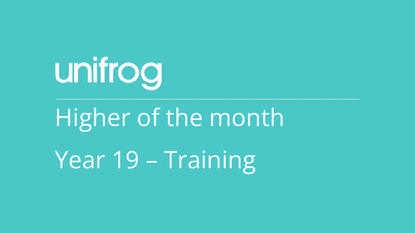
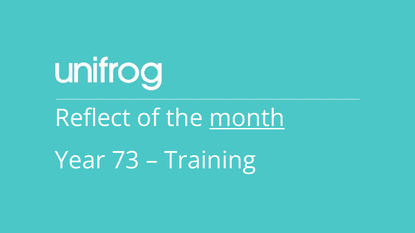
Higher: Higher -> Reflect (93, 118)
month underline: none -> present (247, 118)
19: 19 -> 73 (126, 161)
